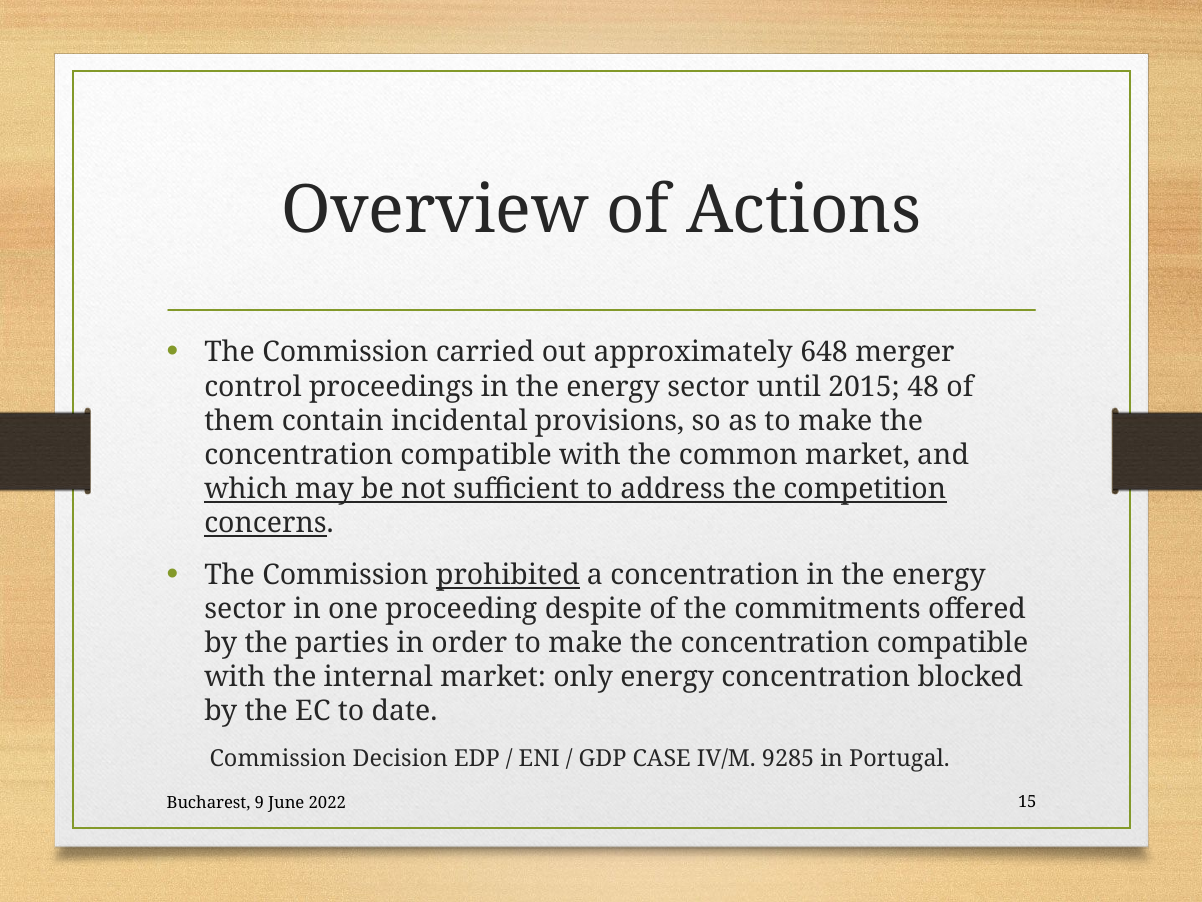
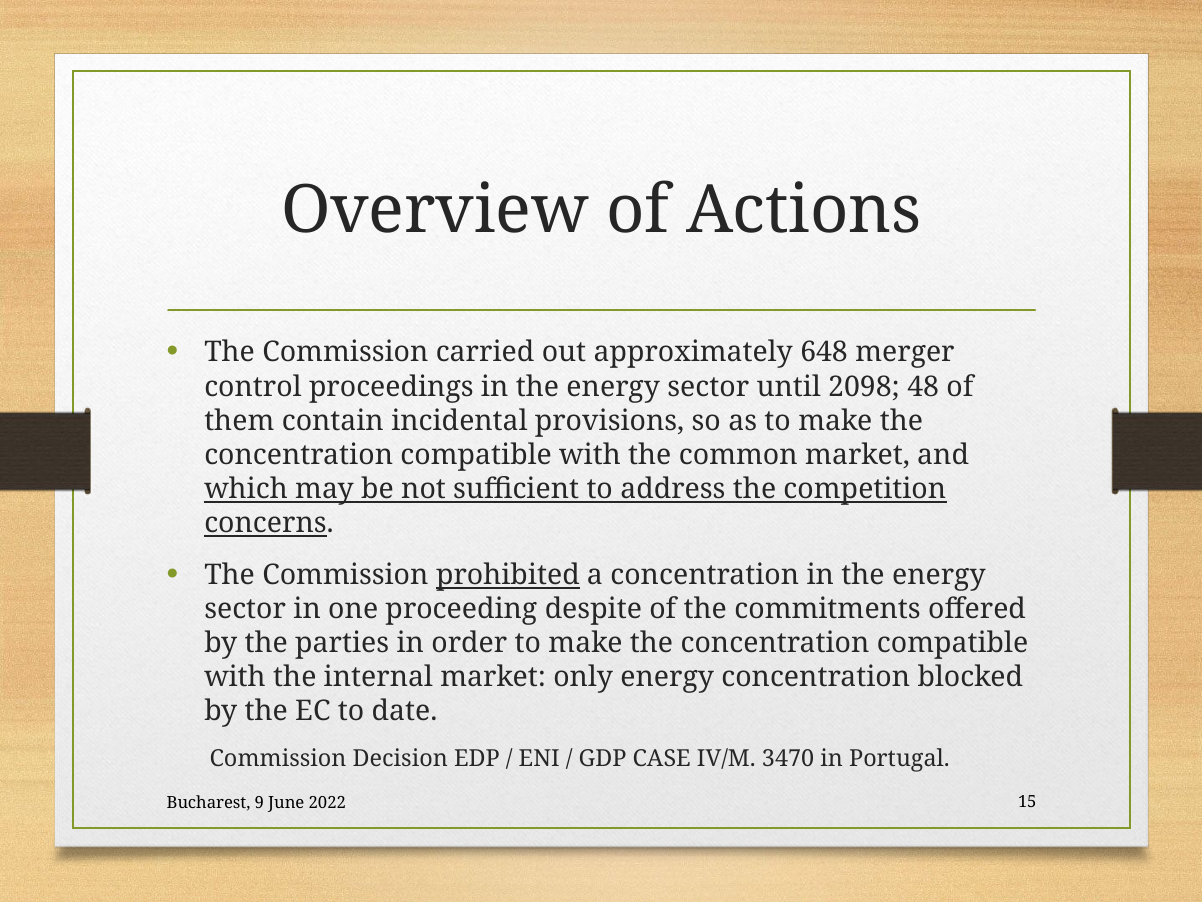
2015: 2015 -> 2098 (864, 386)
9285: 9285 -> 3470 (788, 758)
